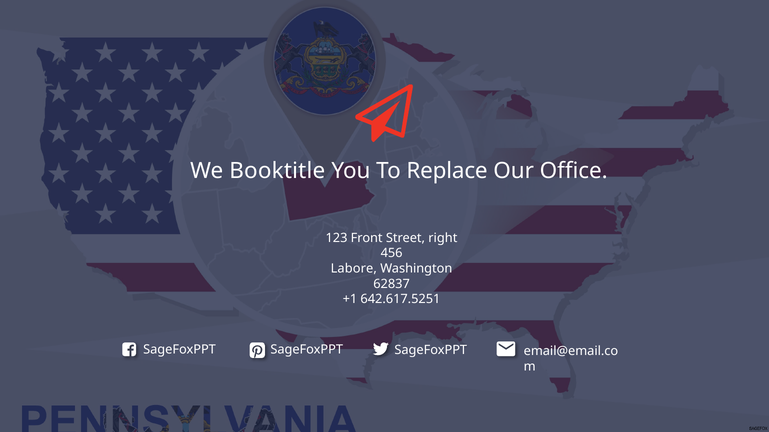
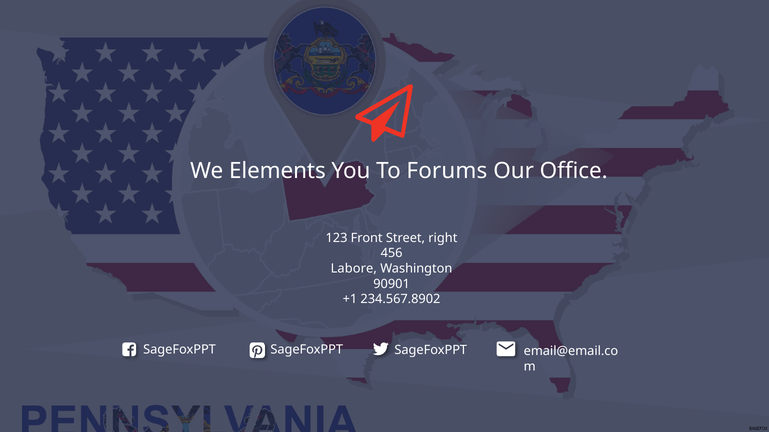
Booktitle: Booktitle -> Elements (277, 171)
Replace: Replace -> Forums (447, 171)
62837: 62837 -> 90901 (392, 284)
642.617.5251: 642.617.5251 -> 234.567.8902 (400, 300)
